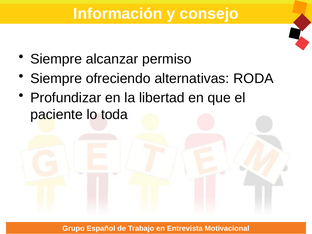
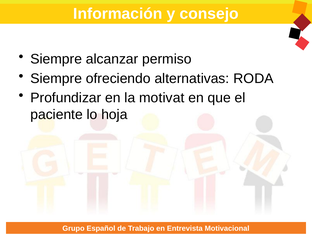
libertad: libertad -> motivat (162, 98)
toda: toda -> hoja (114, 114)
